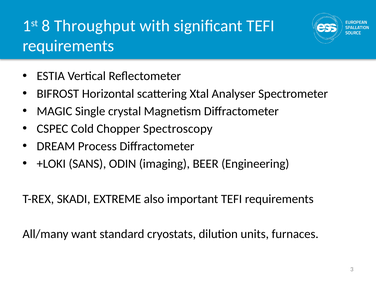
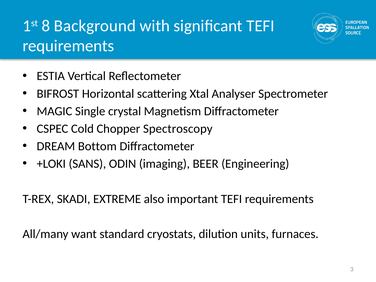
Throughput: Throughput -> Background (95, 26)
Process: Process -> Bottom (97, 146)
